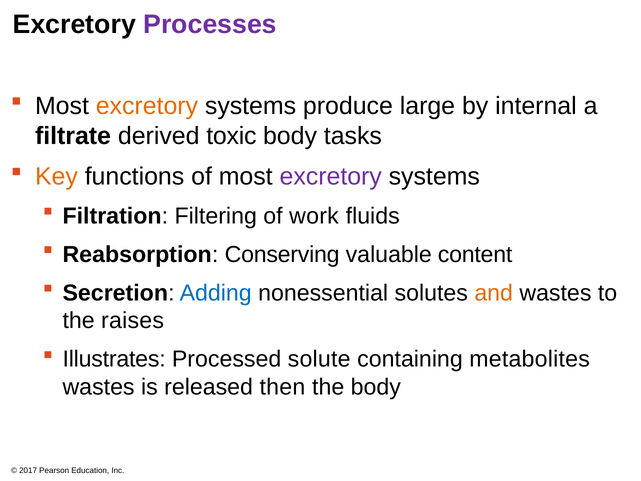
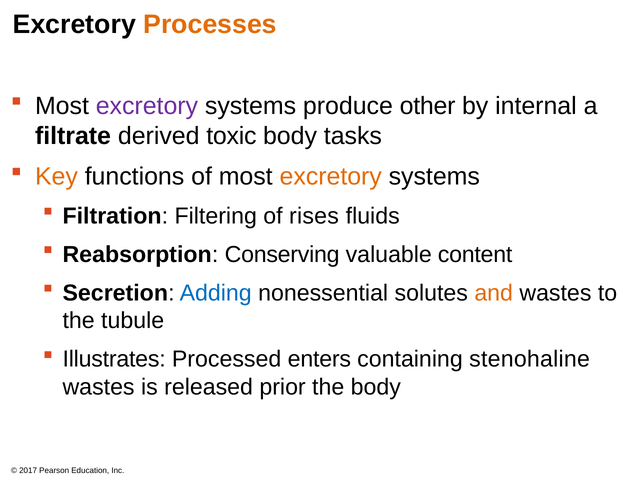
Processes colour: purple -> orange (210, 24)
excretory colour: orange -> purple (147, 106)
large: large -> other (428, 106)
excretory colour: purple -> orange (331, 177)
work: work -> rises (314, 216)
raises: raises -> tubule (133, 321)
solute: solute -> enters (319, 359)
metabolites: metabolites -> stenohaline (530, 359)
then: then -> prior (283, 387)
